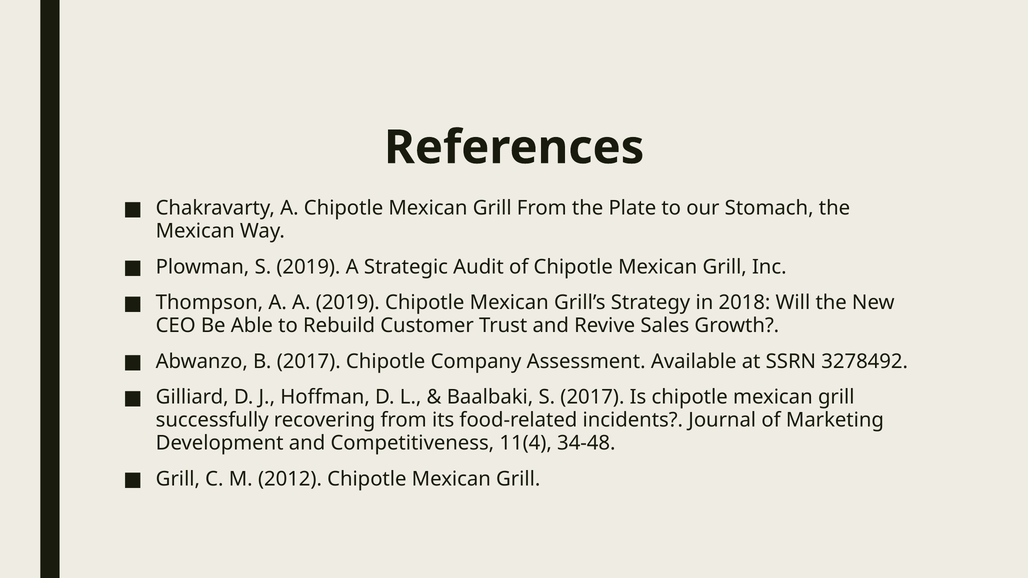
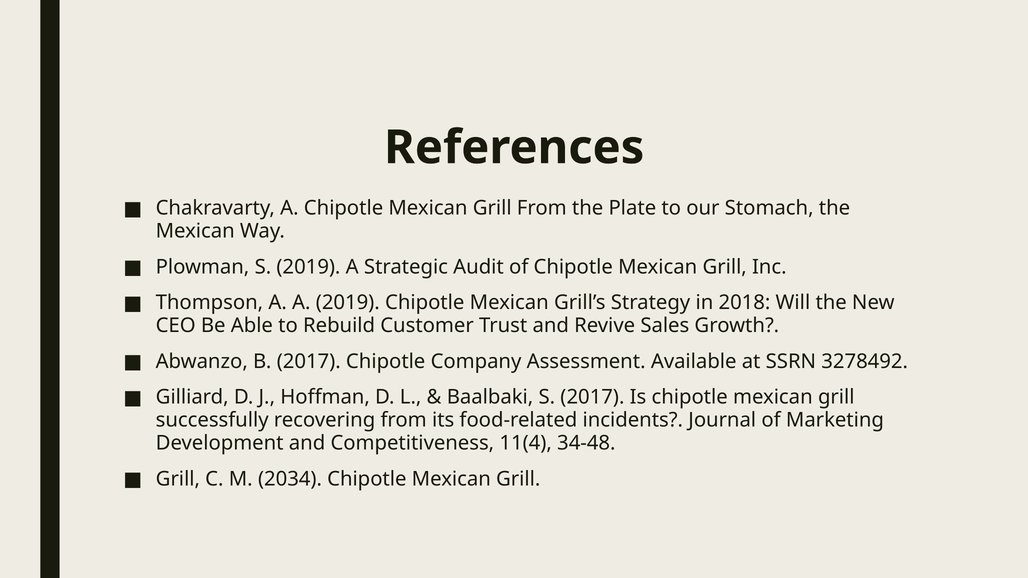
2012: 2012 -> 2034 (290, 479)
